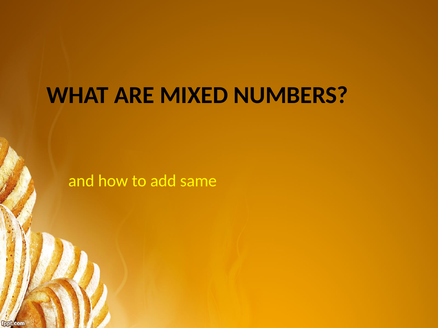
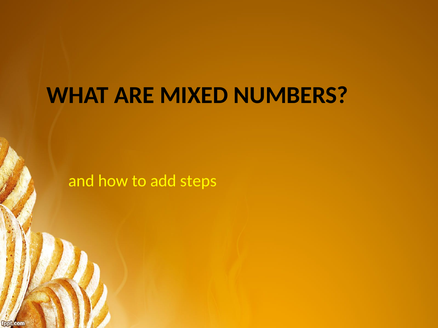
same: same -> steps (198, 181)
